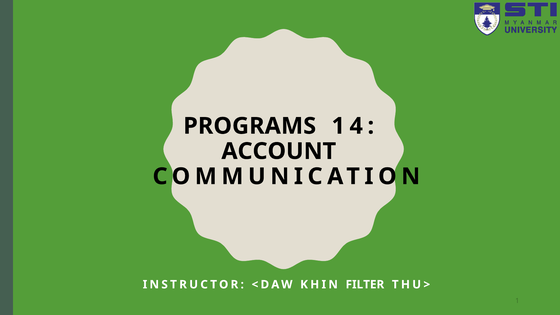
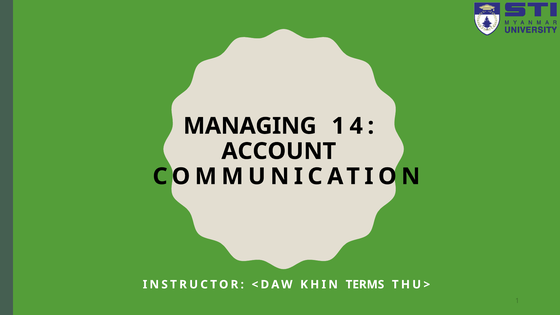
PROGRAMS: PROGRAMS -> MANAGING (250, 126)
FILTER: FILTER -> TERMS (365, 285)
